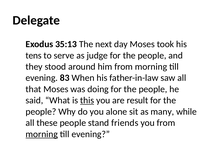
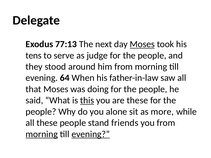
35:13: 35:13 -> 77:13 (66, 44)
Moses underline: none -> present (142, 44)
83: 83 -> 64 (65, 78)
are result: result -> these (137, 101)
many: many -> more (162, 112)
evening underline: none -> present (91, 134)
